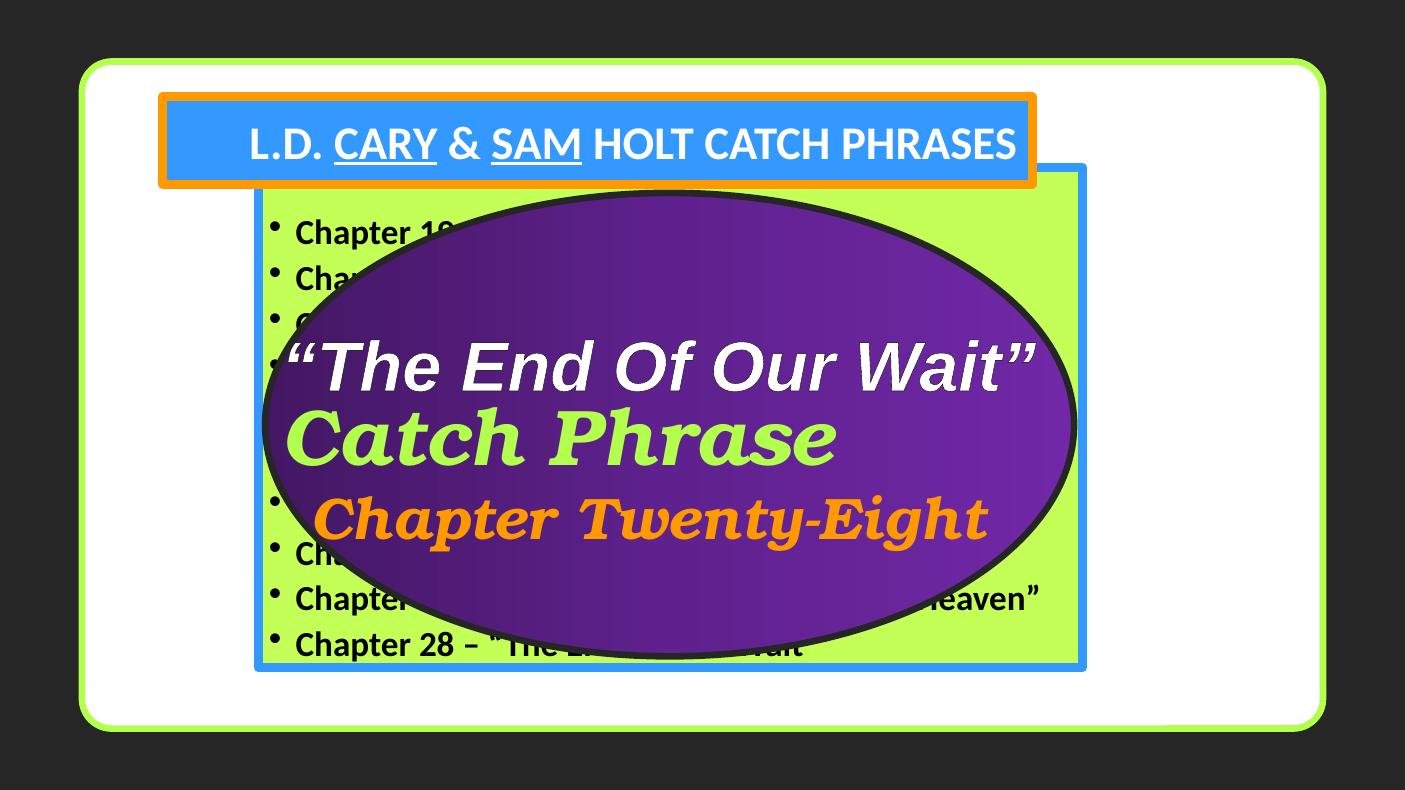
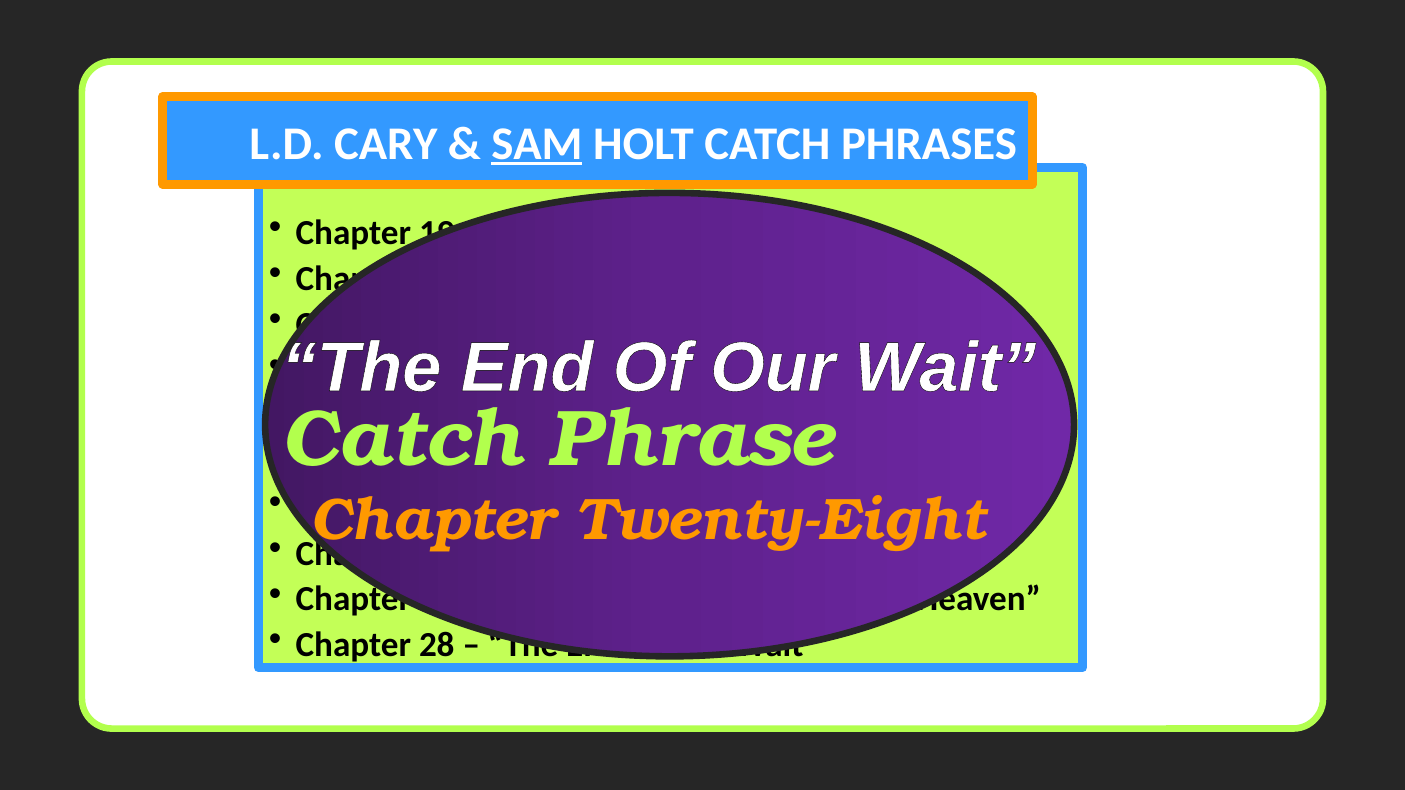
CARY underline: present -> none (386, 144)
